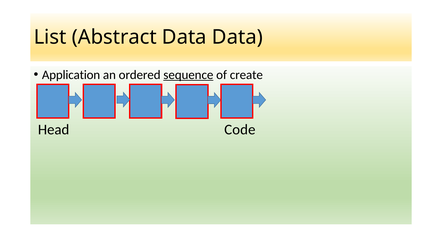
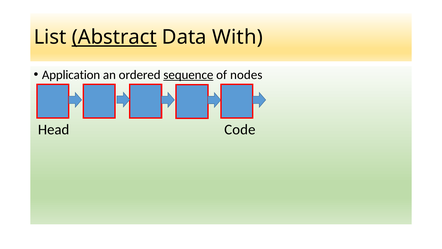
Abstract underline: none -> present (114, 37)
Data Data: Data -> With (237, 37)
create: create -> nodes (246, 75)
